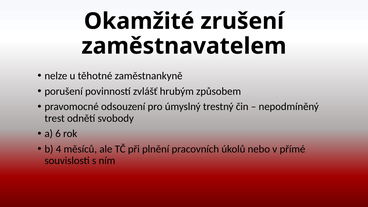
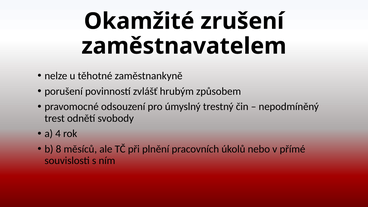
6: 6 -> 4 (58, 134)
4: 4 -> 8 (58, 149)
